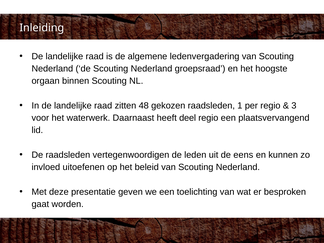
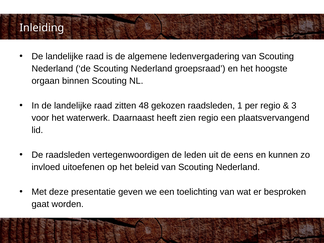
deel: deel -> zien (188, 118)
